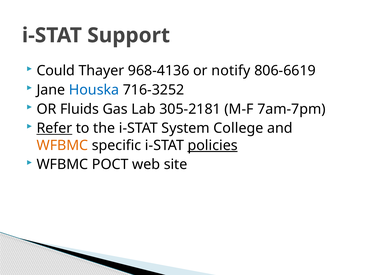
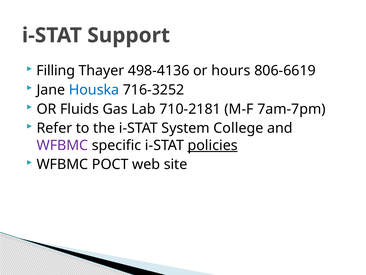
Could: Could -> Filling (56, 71)
968-4136: 968-4136 -> 498-4136 (159, 71)
notify: notify -> hours (231, 71)
305-2181: 305-2181 -> 710-2181 (190, 109)
Refer underline: present -> none (54, 128)
WFBMC colour: orange -> purple (62, 145)
